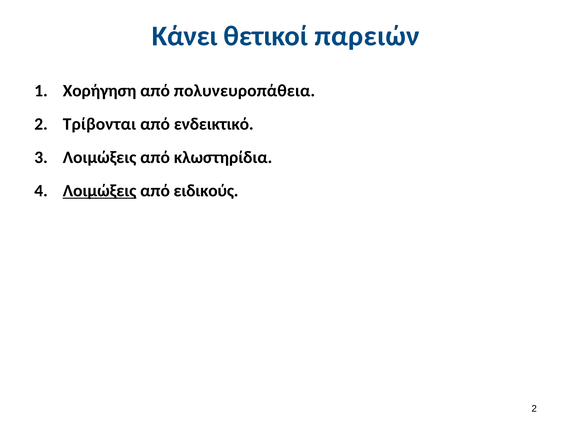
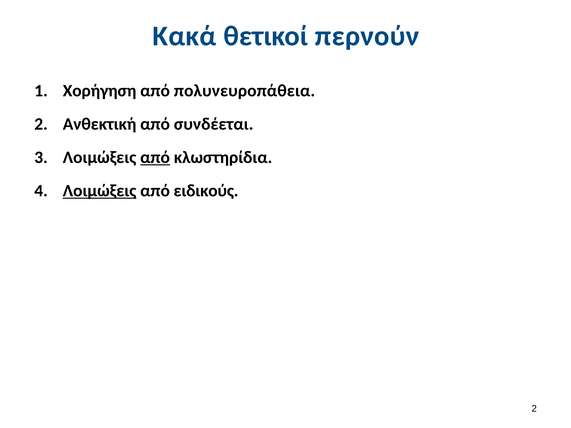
Κάνει: Κάνει -> Κακά (184, 36)
παρειών: παρειών -> περνούν (367, 36)
Τρίβονται: Τρίβονται -> Ανθεκτική (100, 124)
ενδεικτικό: ενδεικτικό -> συνδέεται (214, 124)
από underline: none -> present (155, 157)
